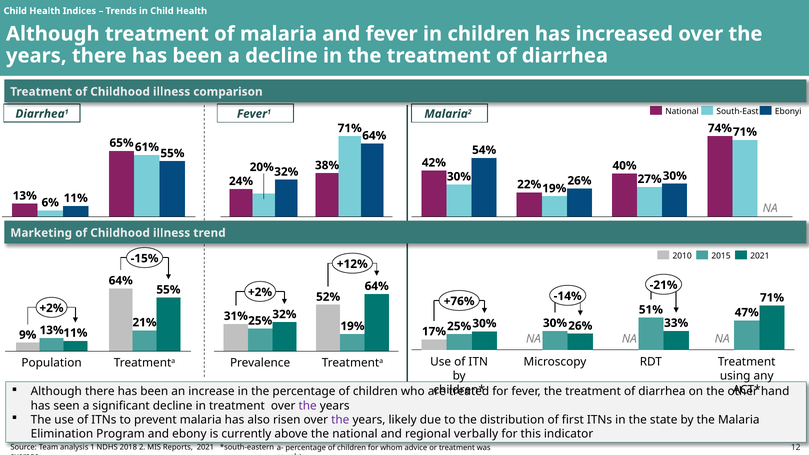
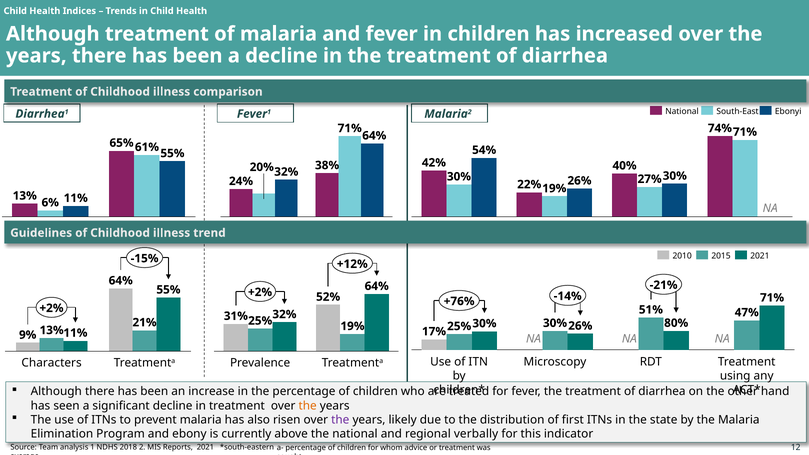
Marketing: Marketing -> Guidelines (41, 233)
33%: 33% -> 80% (676, 323)
Population: Population -> Characters (52, 363)
the colour: purple -> orange (308, 406)
